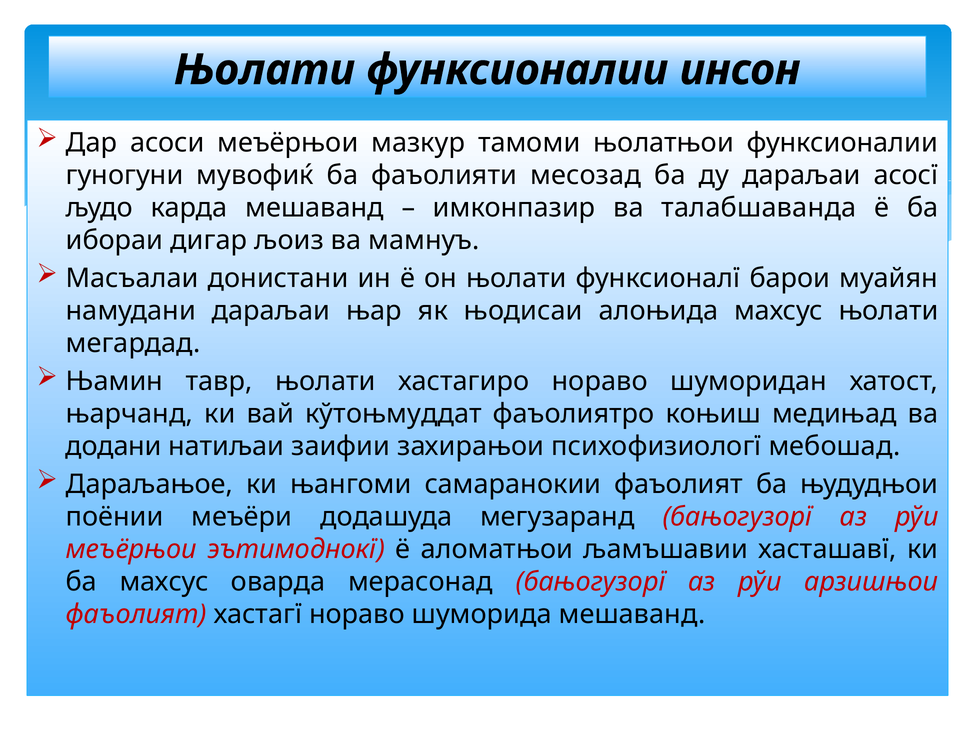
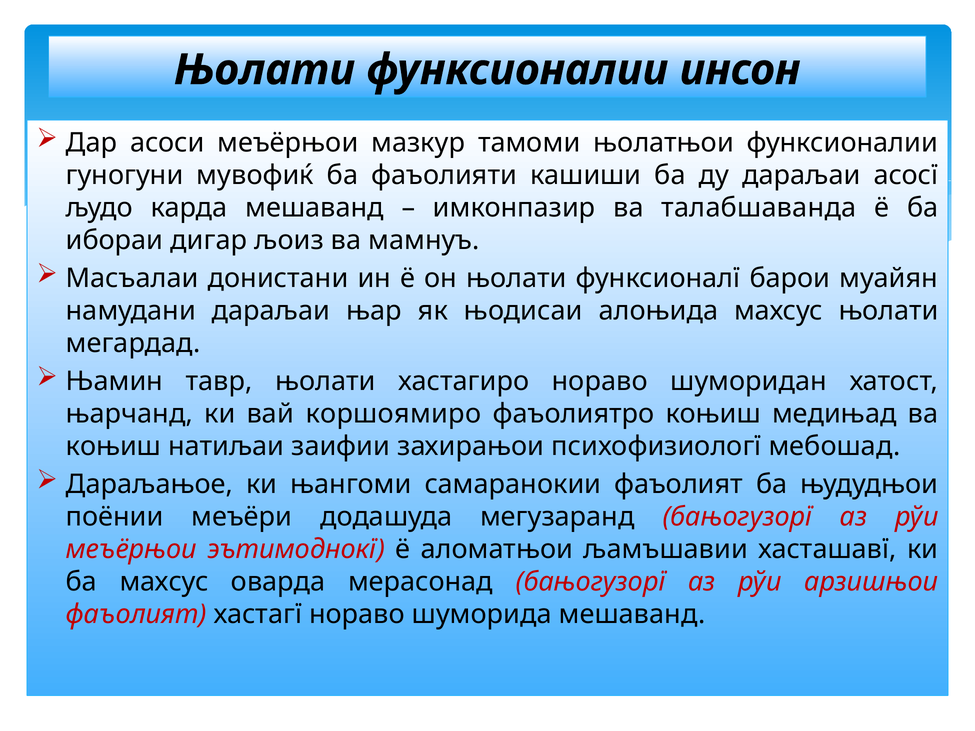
месозад: месозад -> кашиши (586, 175)
кўтоњмуддат: кўтоњмуддат -> коршоямиро (393, 414)
додани: додани -> коњиш (113, 446)
